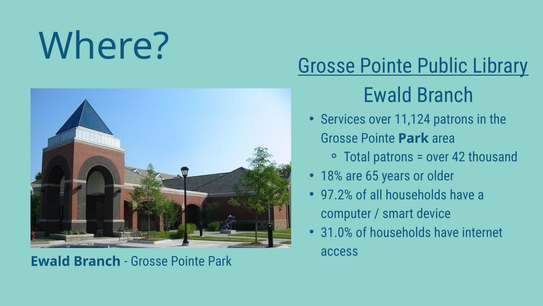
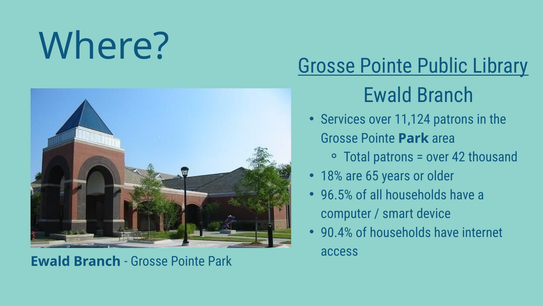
97.2%: 97.2% -> 96.5% (337, 195)
31.0%: 31.0% -> 90.4% (337, 232)
